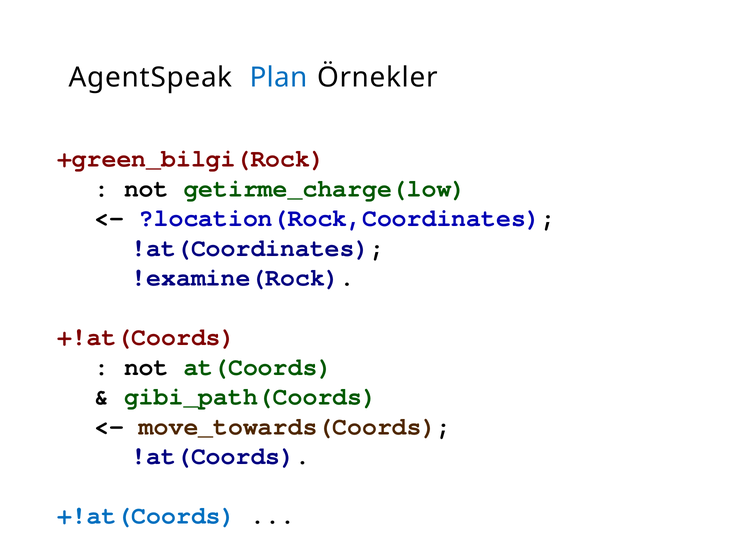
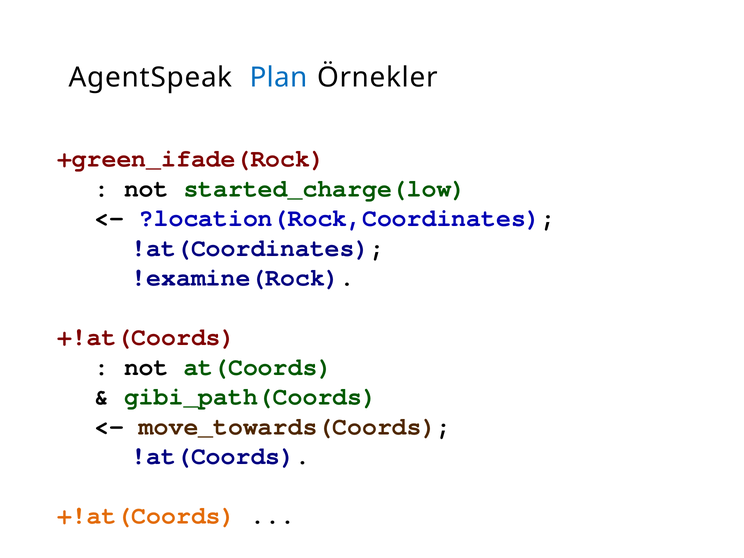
+green_bilgi(Rock: +green_bilgi(Rock -> +green_ifade(Rock (191, 159)
getirme_charge(low: getirme_charge(low -> started_charge(low (325, 188)
+!at(Coords colour: blue -> orange (146, 516)
